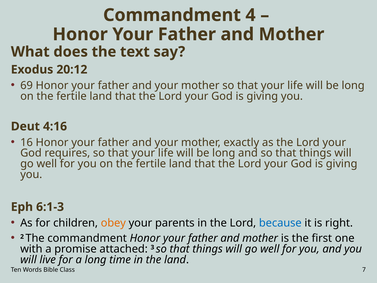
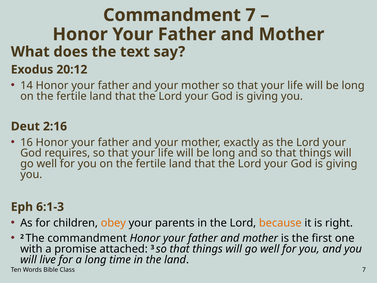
Commandment 4: 4 -> 7 (251, 15)
69: 69 -> 14 (27, 85)
4:16: 4:16 -> 2:16 (55, 126)
because colour: blue -> orange (280, 223)
